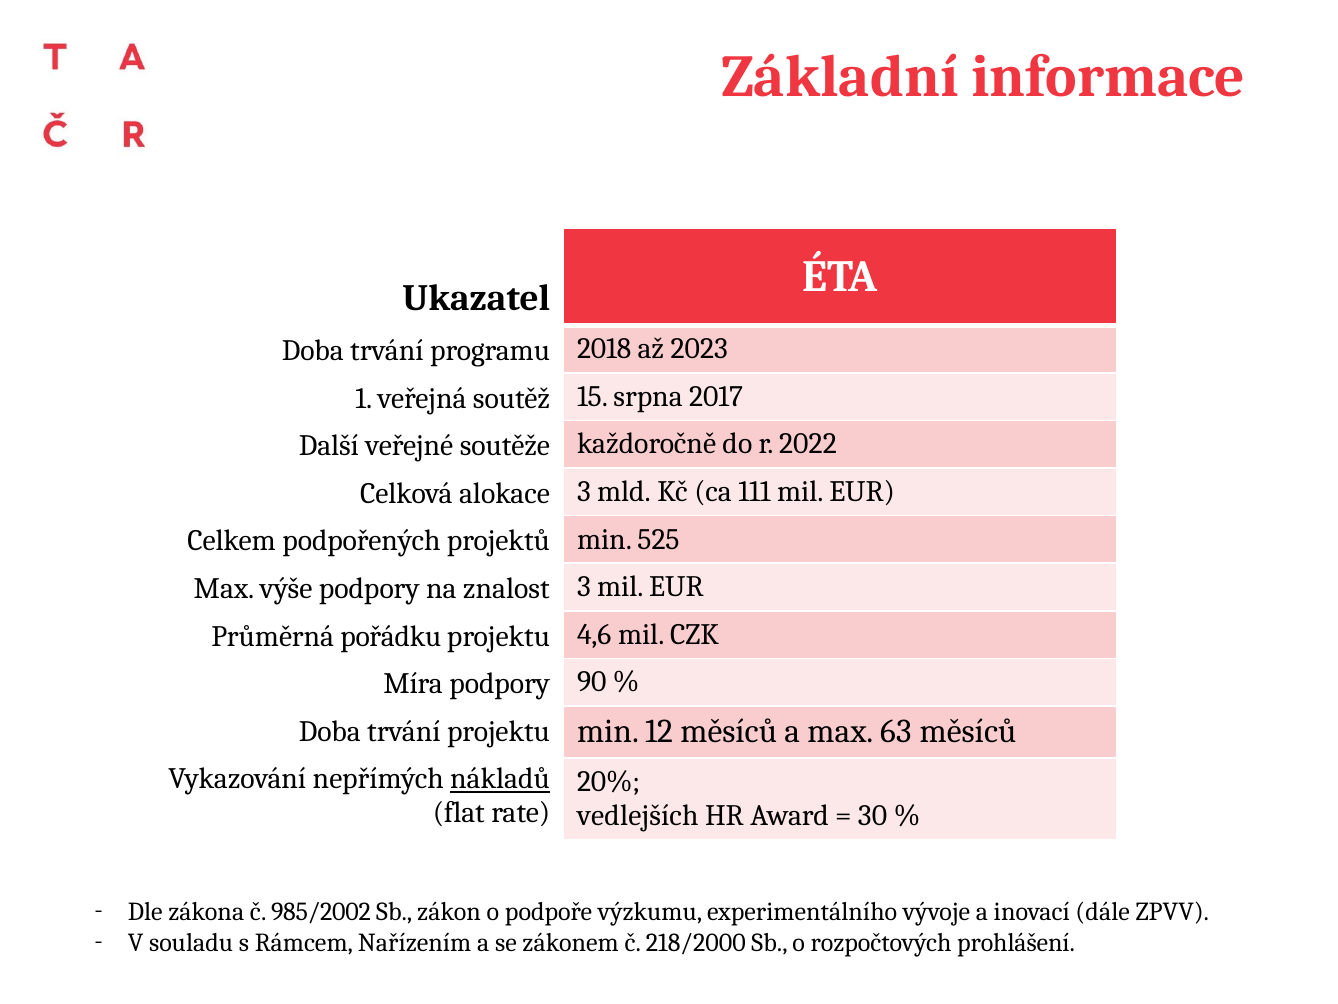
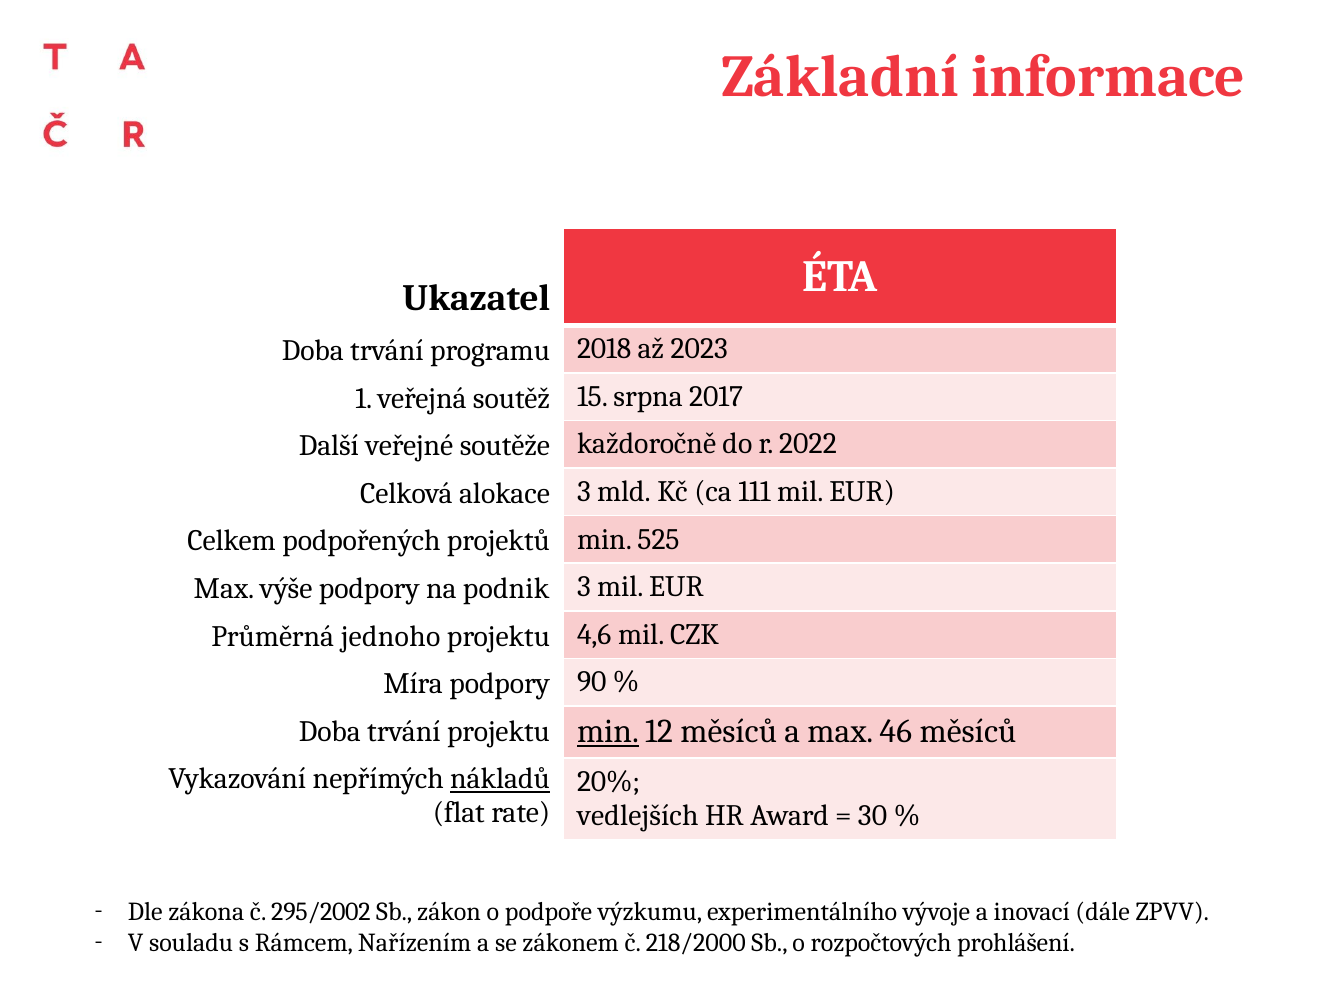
znalost: znalost -> podnik (506, 588)
pořádku: pořádku -> jednoho (391, 636)
min underline: none -> present (608, 731)
63: 63 -> 46 (896, 731)
985/2002: 985/2002 -> 295/2002 (321, 911)
